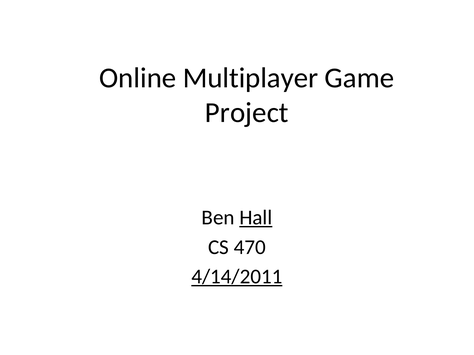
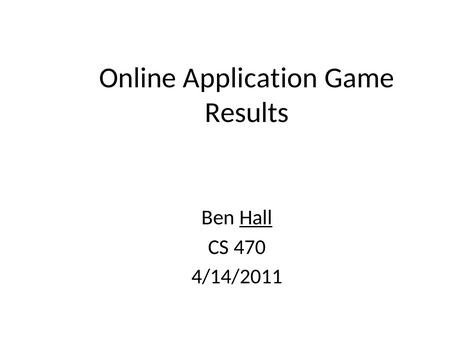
Multiplayer: Multiplayer -> Application (250, 78)
Project: Project -> Results (247, 113)
4/14/2011 underline: present -> none (237, 277)
